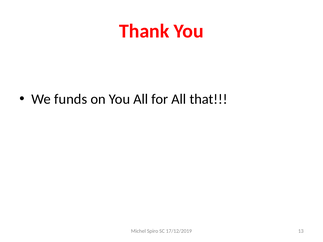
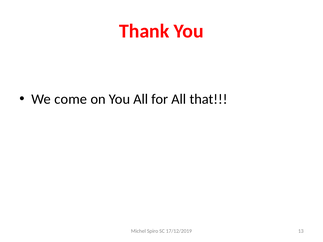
funds: funds -> come (71, 99)
